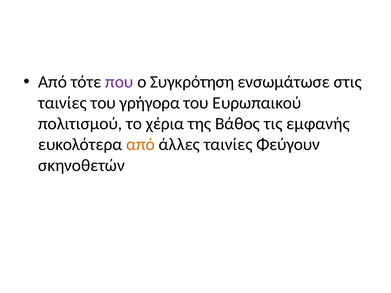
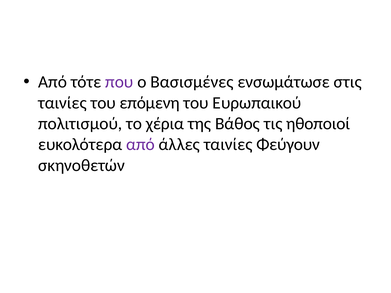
Συγκρότηση: Συγκρότηση -> Βασισμένες (192, 82)
γρήγορα: γρήγορα -> επόμενη (150, 103)
εμφανής: εμφανής -> ηθοποιοί (318, 124)
από colour: orange -> purple (140, 145)
